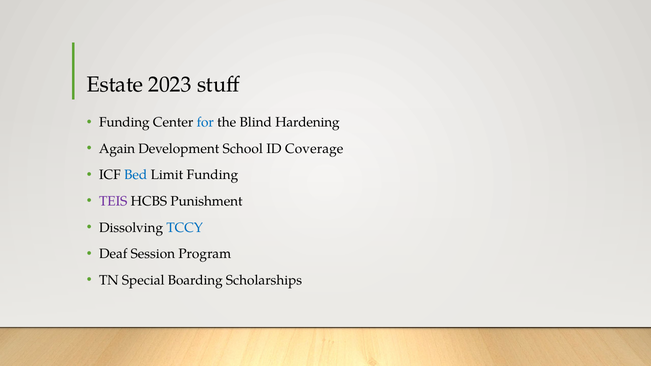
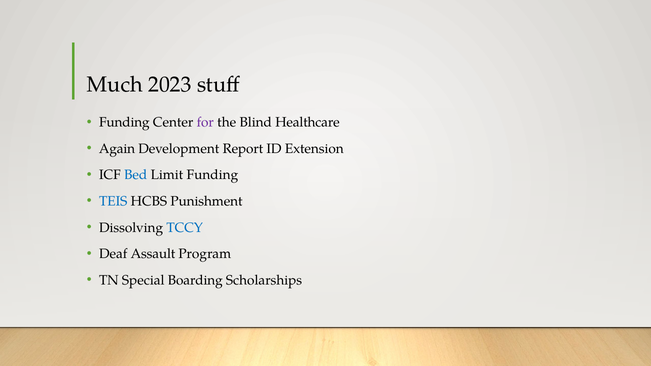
Estate: Estate -> Much (115, 85)
for colour: blue -> purple (205, 122)
Hardening: Hardening -> Healthcare (307, 122)
School: School -> Report (243, 149)
Coverage: Coverage -> Extension (314, 149)
TEIS colour: purple -> blue (113, 201)
Session: Session -> Assault (153, 254)
